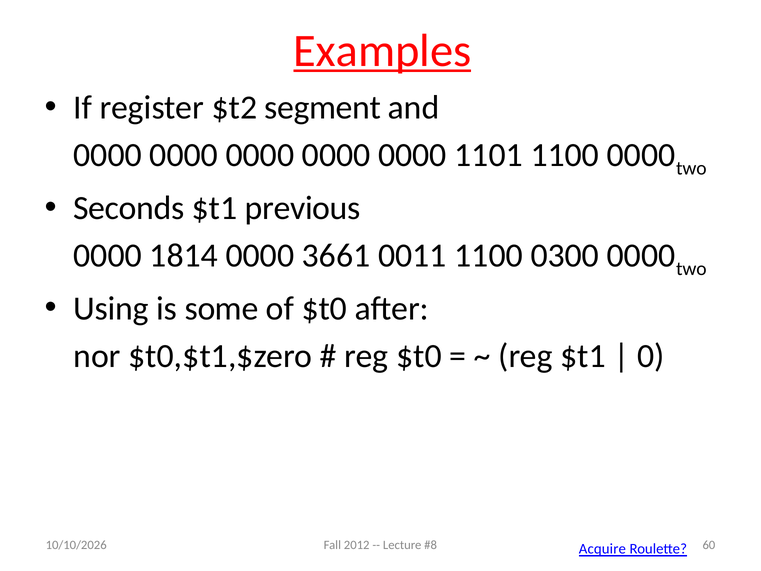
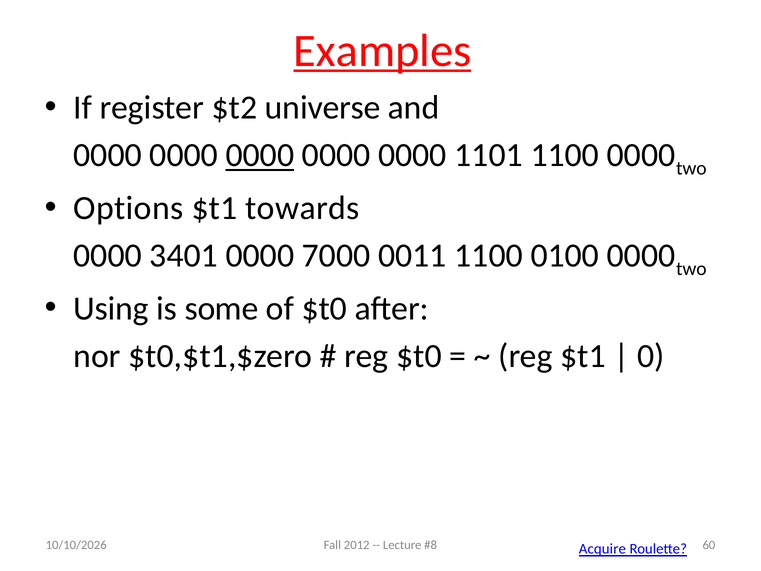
segment: segment -> universe (323, 108)
0000 underline: none -> present (260, 155)
Seconds: Seconds -> Options (128, 208)
previous: previous -> towards (302, 208)
1814: 1814 -> 3401 (184, 255)
3661: 3661 -> 7000 (336, 255)
0300: 0300 -> 0100 (565, 255)
